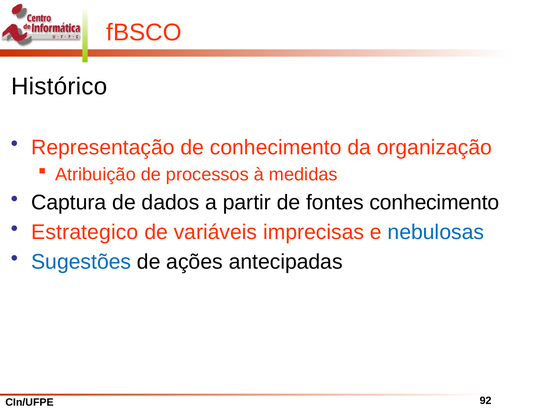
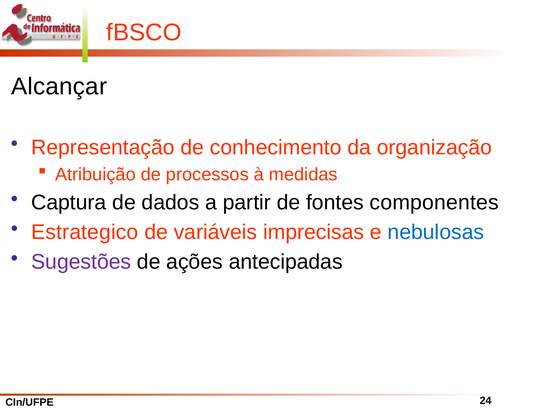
Histórico: Histórico -> Alcançar (59, 86)
fontes conhecimento: conhecimento -> componentes (434, 202)
Sugestões colour: blue -> purple (81, 262)
92: 92 -> 24 (486, 400)
